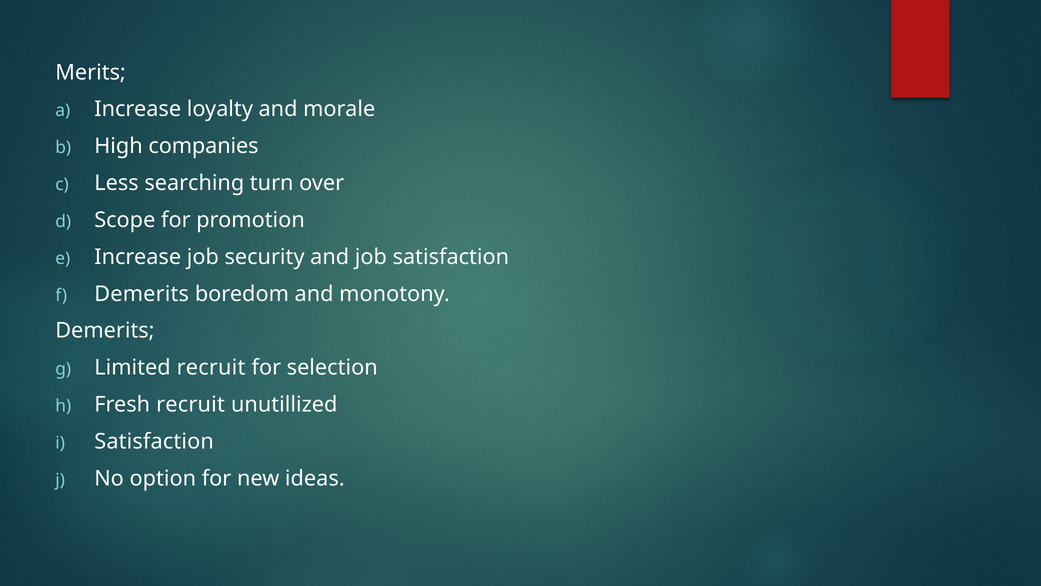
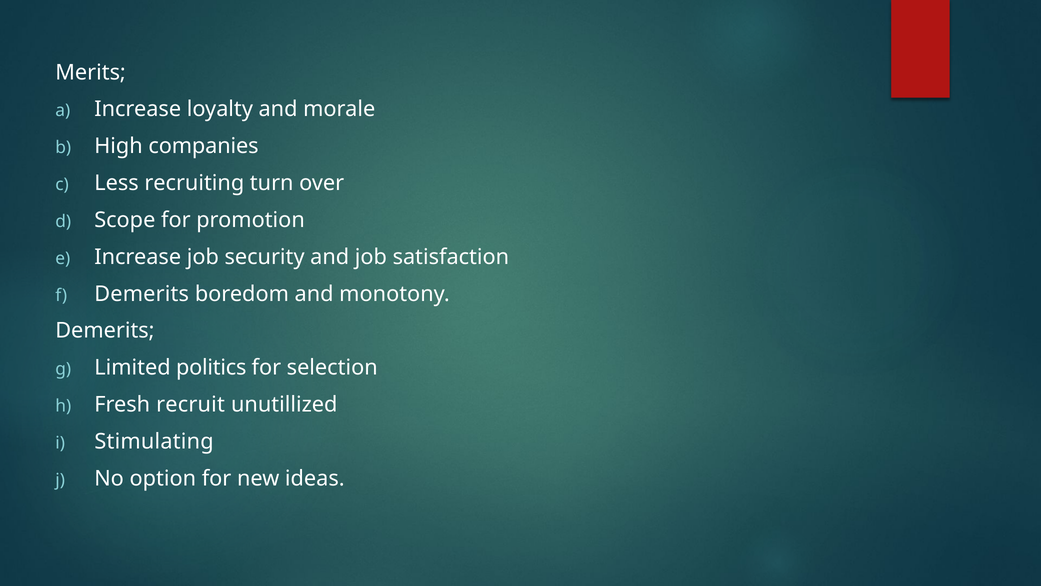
searching: searching -> recruiting (194, 183)
Limited recruit: recruit -> politics (211, 367)
Satisfaction: Satisfaction -> Stimulating (154, 441)
